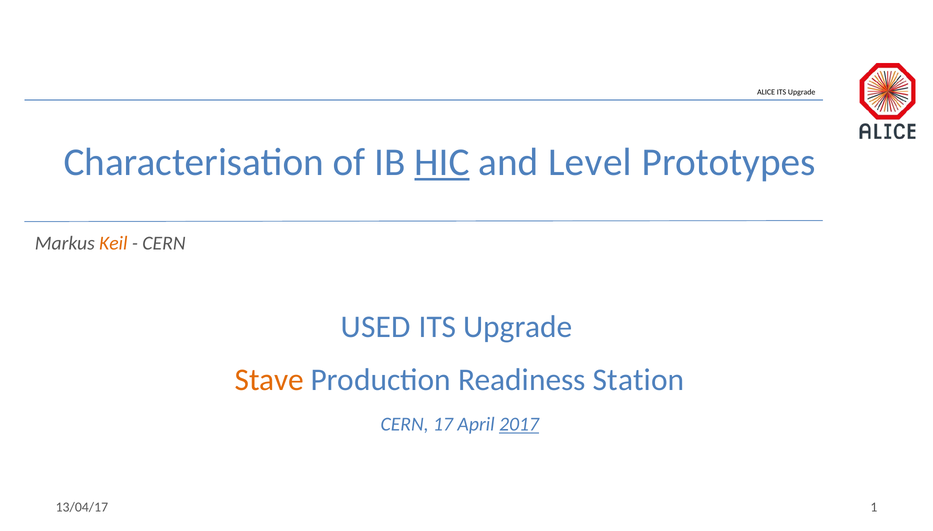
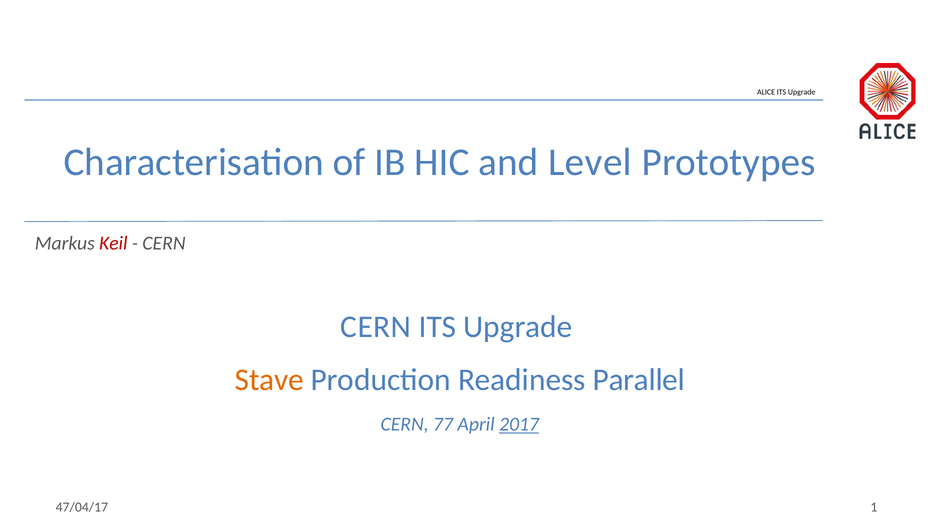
HIC underline: present -> none (442, 162)
Keil colour: orange -> red (113, 243)
USED: USED -> CERN (376, 327)
Station: Station -> Parallel (639, 379)
17: 17 -> 77 (443, 424)
13/04/17: 13/04/17 -> 47/04/17 (82, 507)
